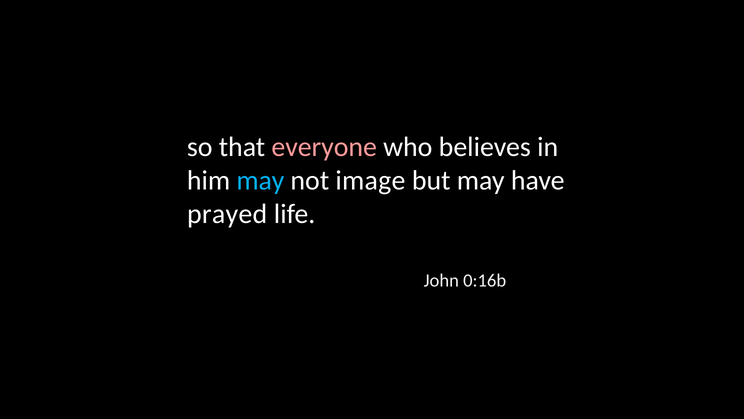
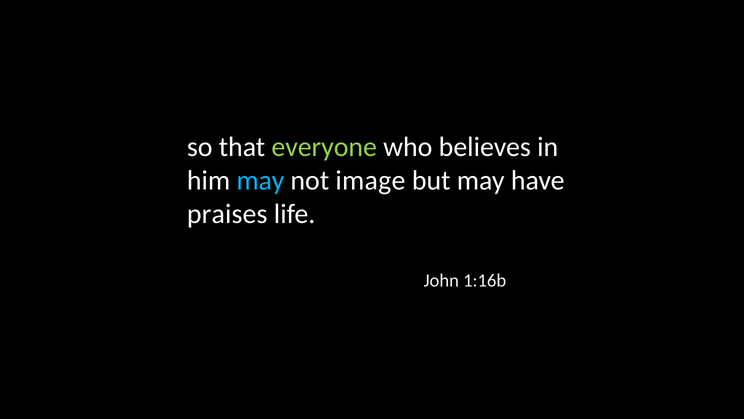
everyone colour: pink -> light green (324, 147)
prayed: prayed -> praises (227, 214)
0:16b: 0:16b -> 1:16b (485, 280)
